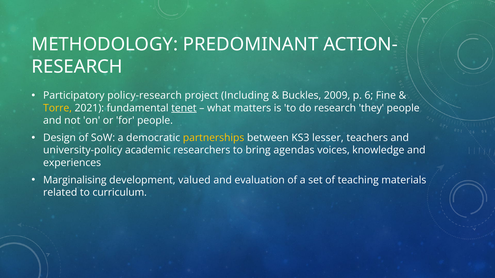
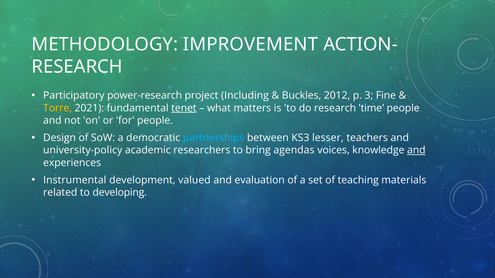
PREDOMINANT: PREDOMINANT -> IMPROVEMENT (251, 44)
policy-research: policy-research -> power-research (145, 96)
2009: 2009 -> 2012 (337, 96)
6: 6 -> 3 (369, 96)
they: they -> time (371, 108)
partnerships colour: yellow -> light blue (214, 138)
and underline: none -> present (416, 150)
Marginalising: Marginalising -> Instrumental (75, 180)
curriculum: curriculum -> developing (120, 193)
